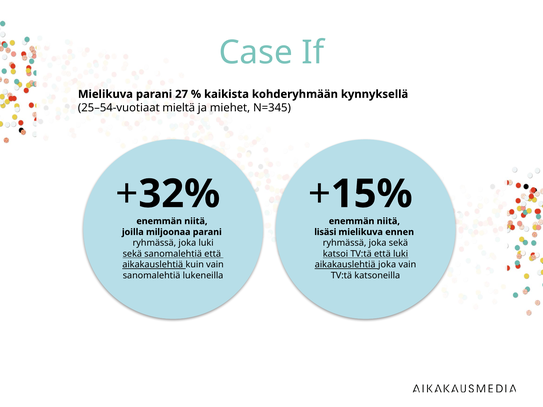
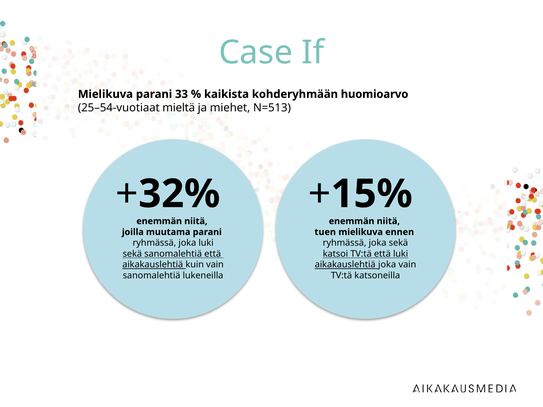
27: 27 -> 33 (182, 94)
kynnyksellä: kynnyksellä -> huomioarvo (375, 94)
N=345: N=345 -> N=513 (272, 108)
miljoonaa: miljoonaa -> muutama (168, 232)
lisäsi: lisäsi -> tuen (325, 232)
